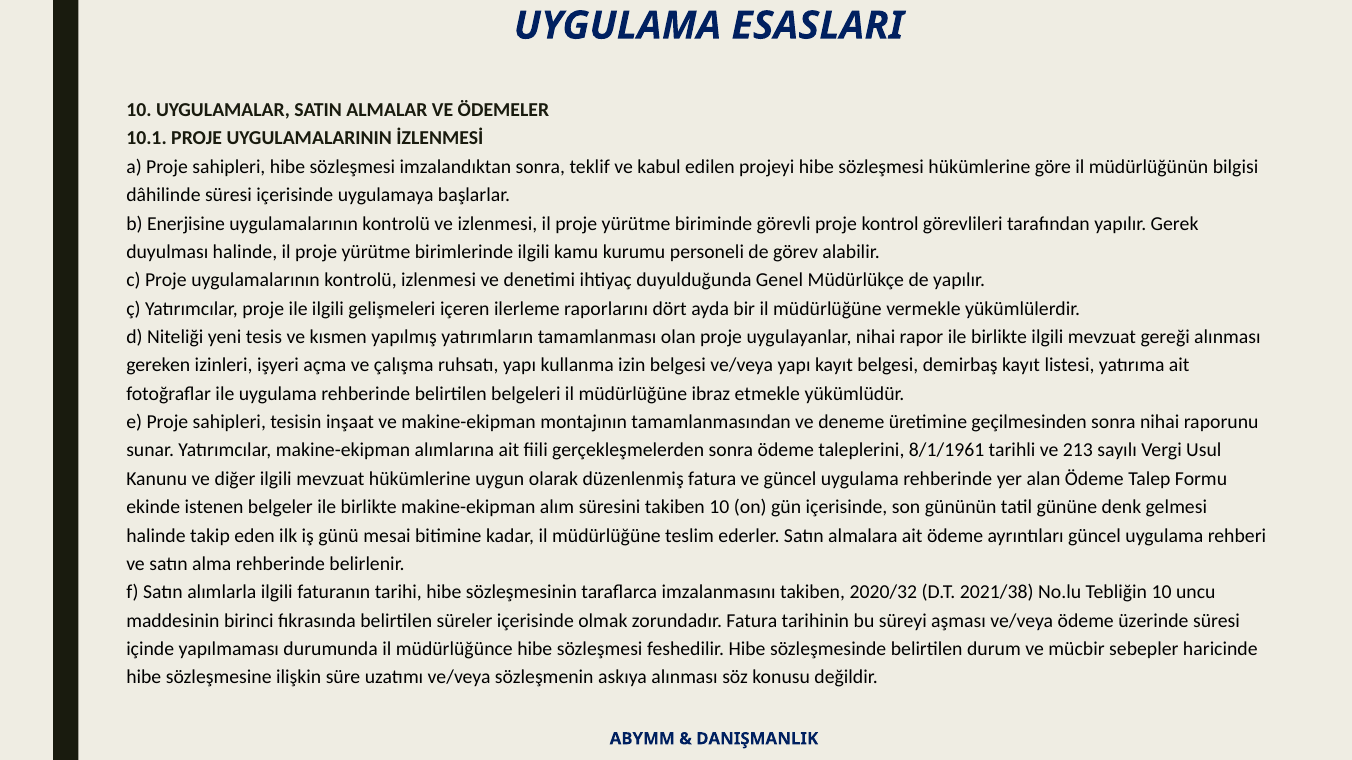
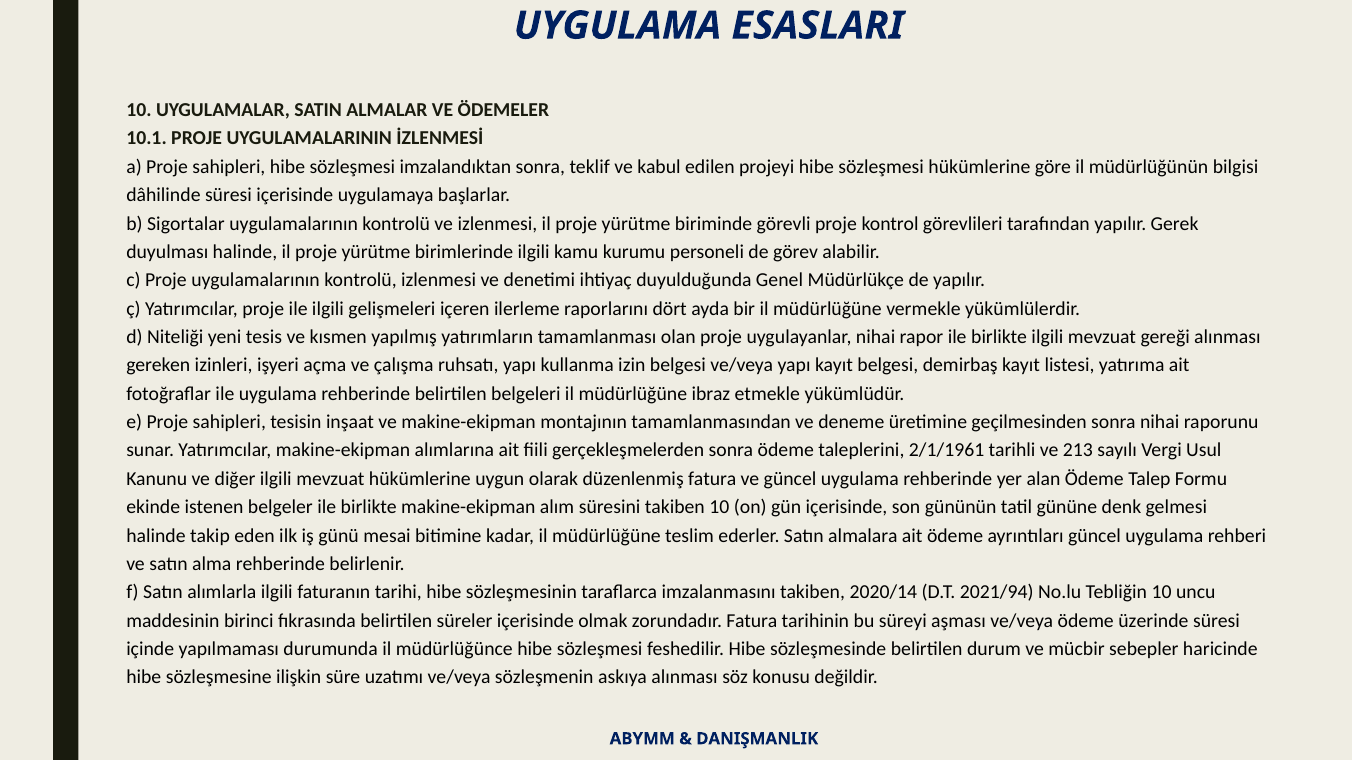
Enerjisine: Enerjisine -> Sigortalar (186, 224)
8/1/1961: 8/1/1961 -> 2/1/1961 (947, 451)
2020/32: 2020/32 -> 2020/14 (883, 593)
2021/38: 2021/38 -> 2021/94 (997, 593)
